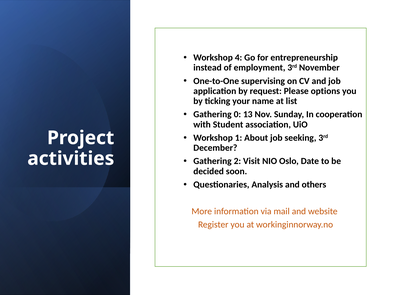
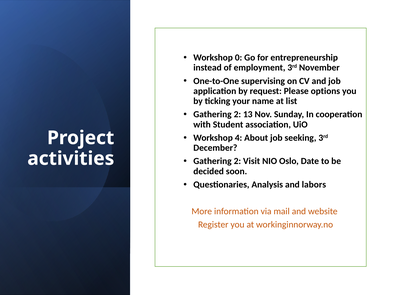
4: 4 -> 0 (239, 58)
0: 0 -> 2 (237, 114)
1: 1 -> 4 (239, 138)
others: others -> labors (314, 184)
